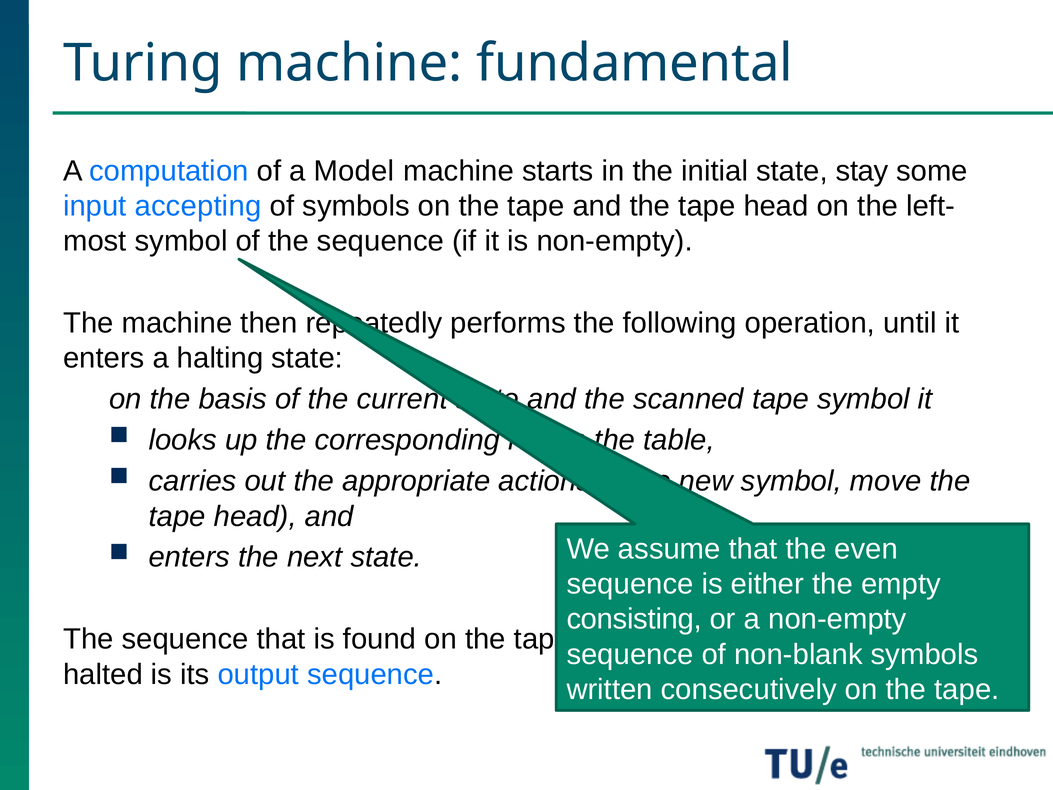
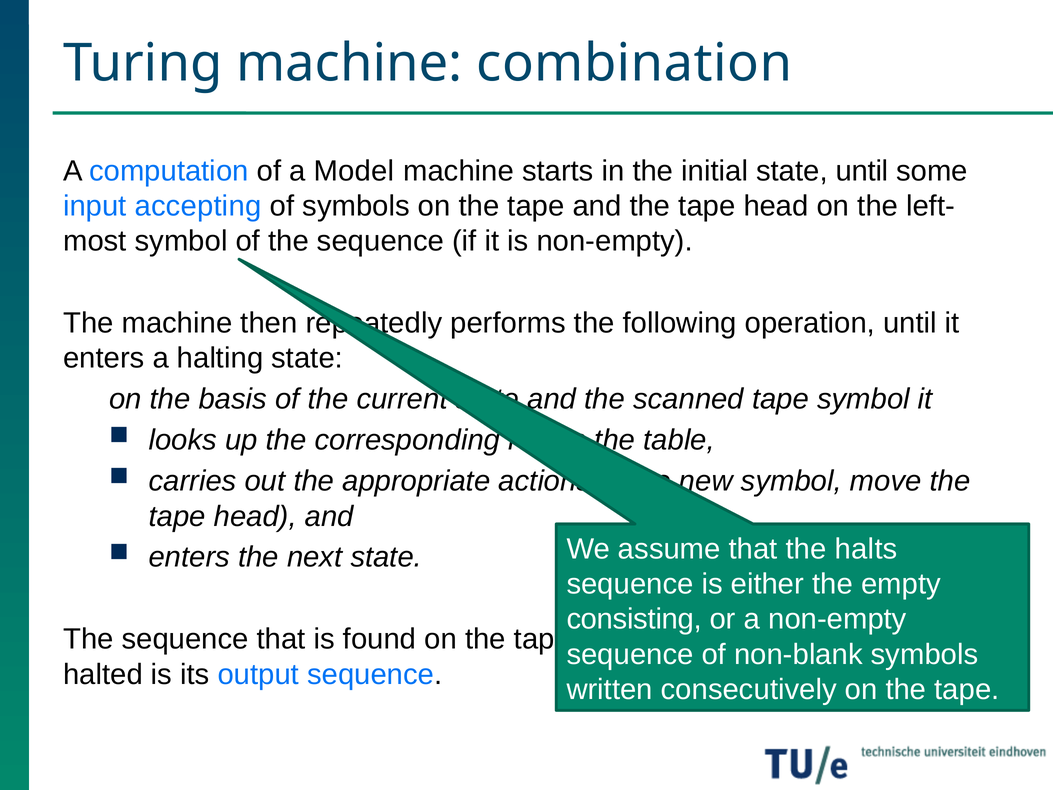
fundamental: fundamental -> combination (634, 63)
state stay: stay -> until (862, 171)
even: even -> halts (866, 549)
